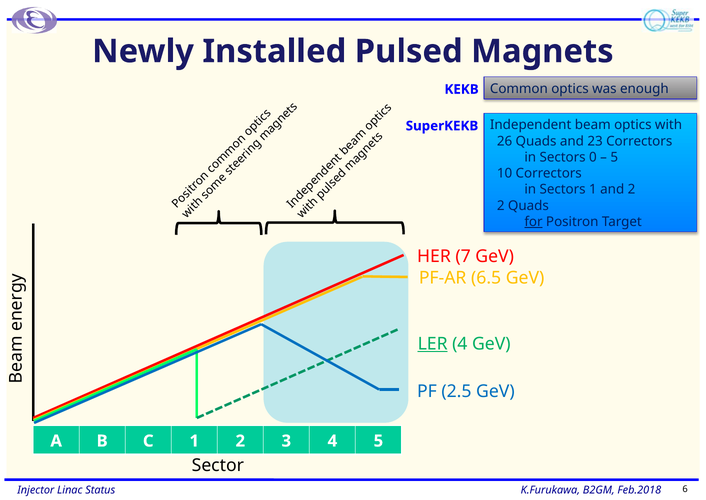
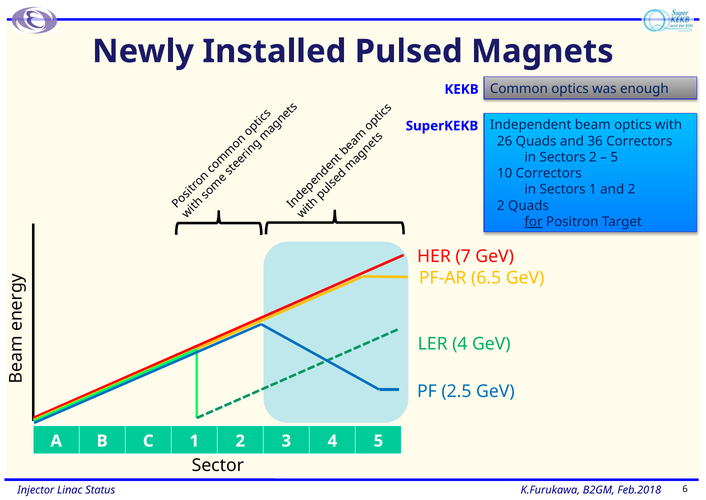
23: 23 -> 36 (595, 141)
Sectors 0: 0 -> 2 (593, 157)
LER underline: present -> none (433, 343)
